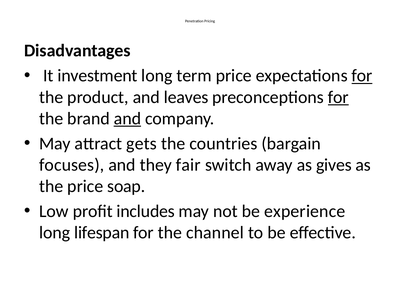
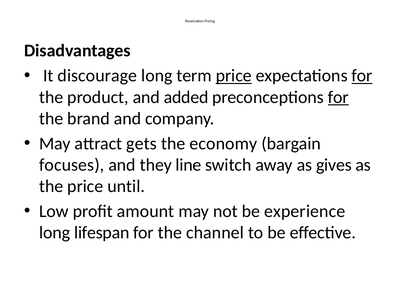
investment: investment -> discourage (97, 76)
price underline: none -> present (234, 76)
leaves: leaves -> added (186, 97)
and underline: present -> none (127, 118)
countries: countries -> economy (223, 143)
fair: fair -> line (189, 165)
soap: soap -> until (126, 186)
includes: includes -> amount (146, 211)
